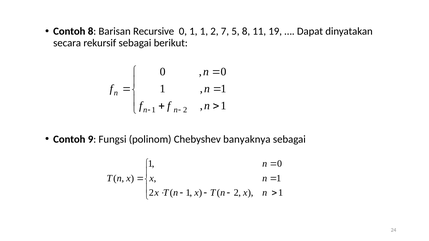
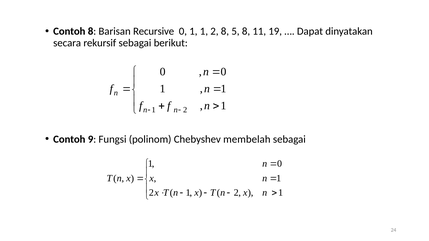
2 7: 7 -> 8 (225, 31)
banyaknya: banyaknya -> membelah (247, 139)
